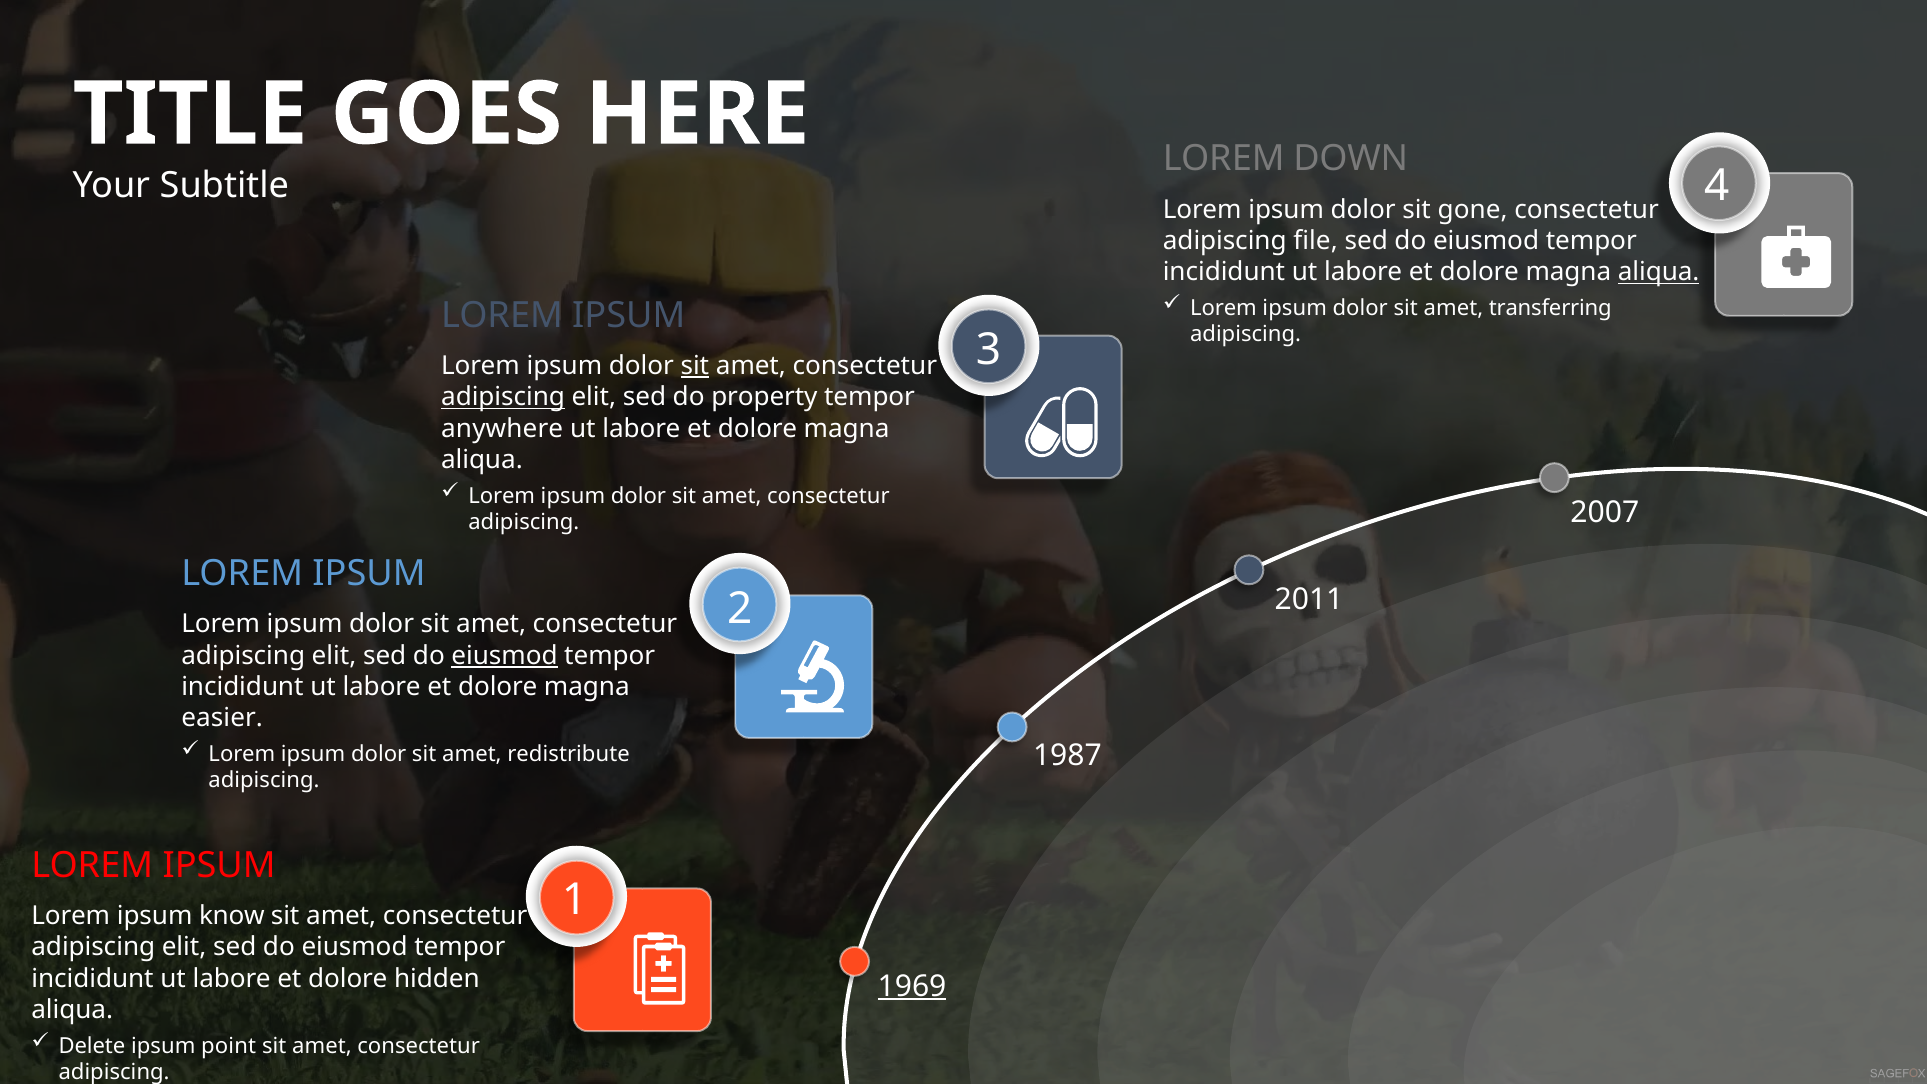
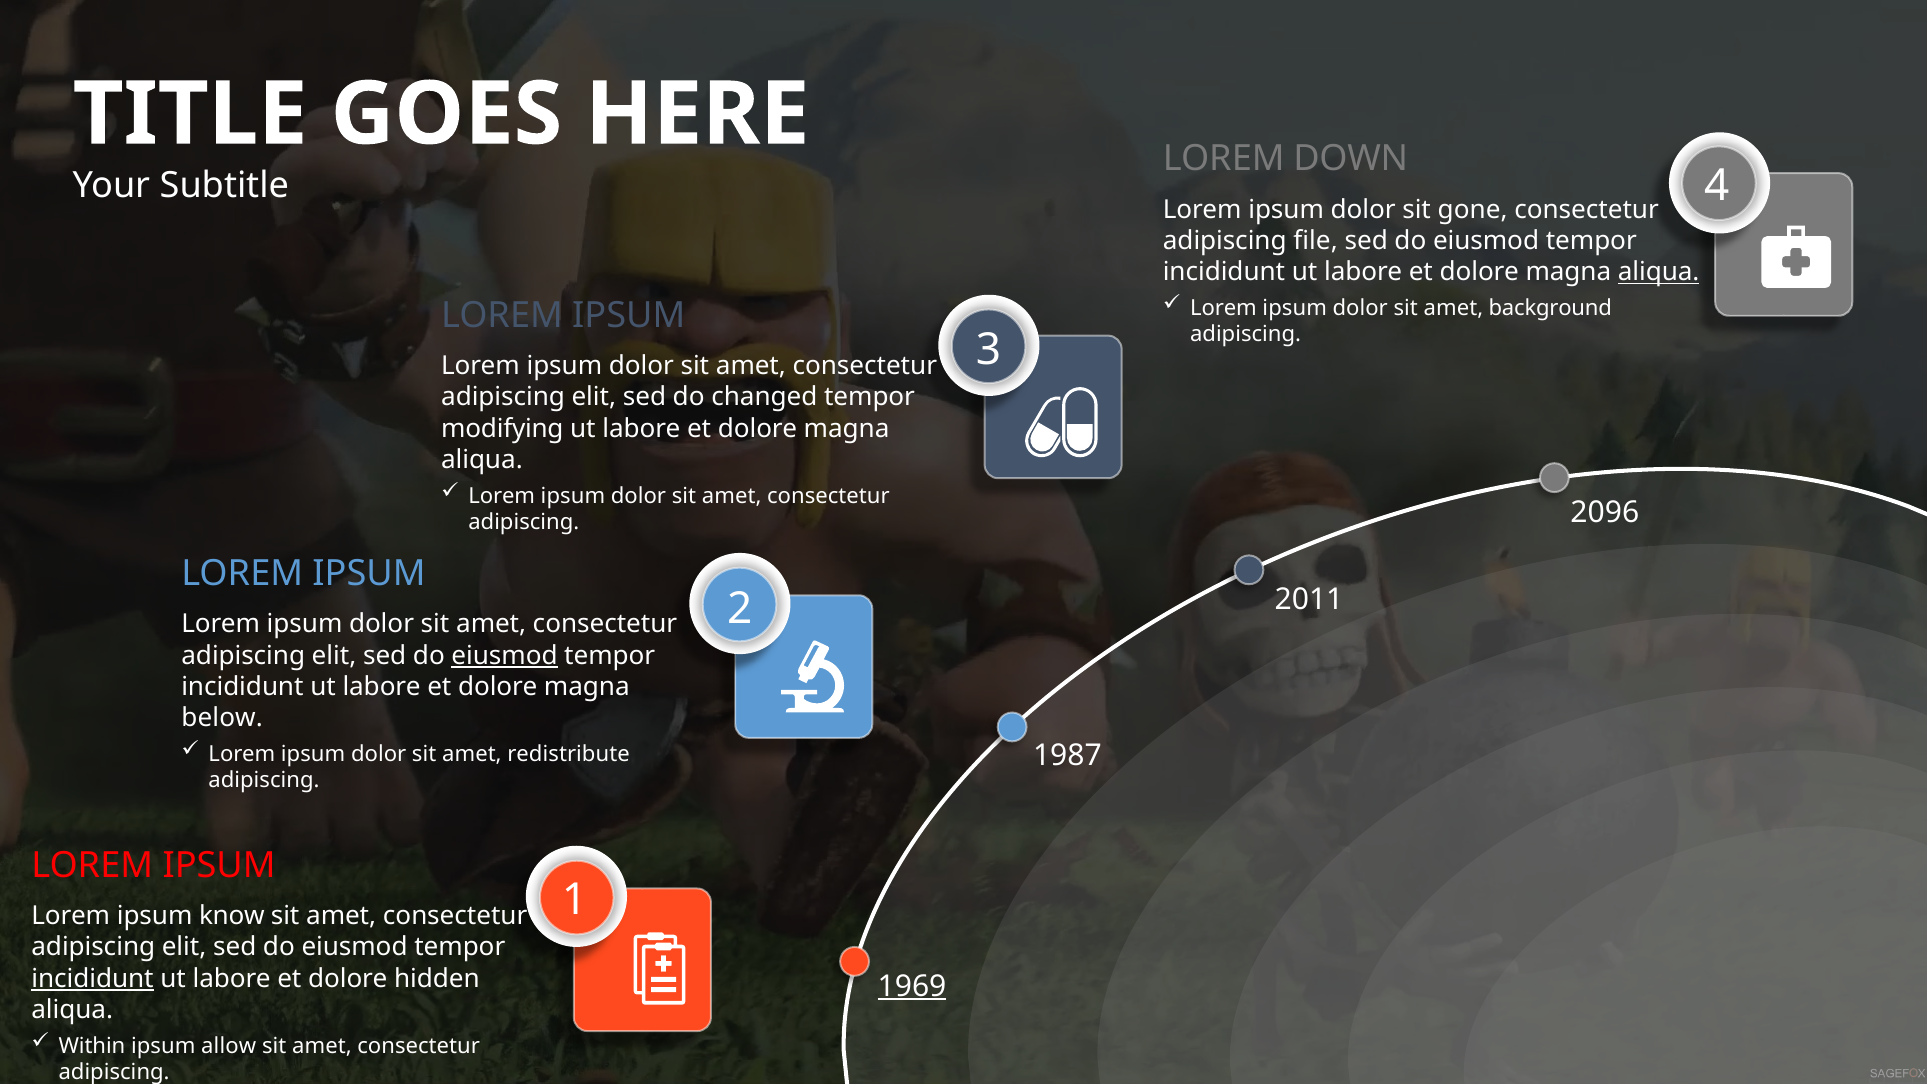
transferring: transferring -> background (1550, 308)
sit underline: present -> none (695, 366)
adipiscing underline: present -> none (503, 397)
property: property -> changed (764, 397)
anywhere: anywhere -> modifying (502, 429)
2007: 2007 -> 2096 (1605, 512)
easier: easier -> below (222, 718)
incididunt underline: none -> present (93, 979)
Delete: Delete -> Within (92, 1046)
point: point -> allow (229, 1046)
